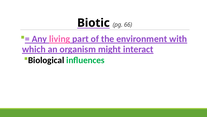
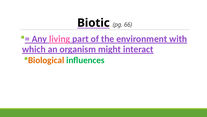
Biological colour: black -> orange (46, 60)
